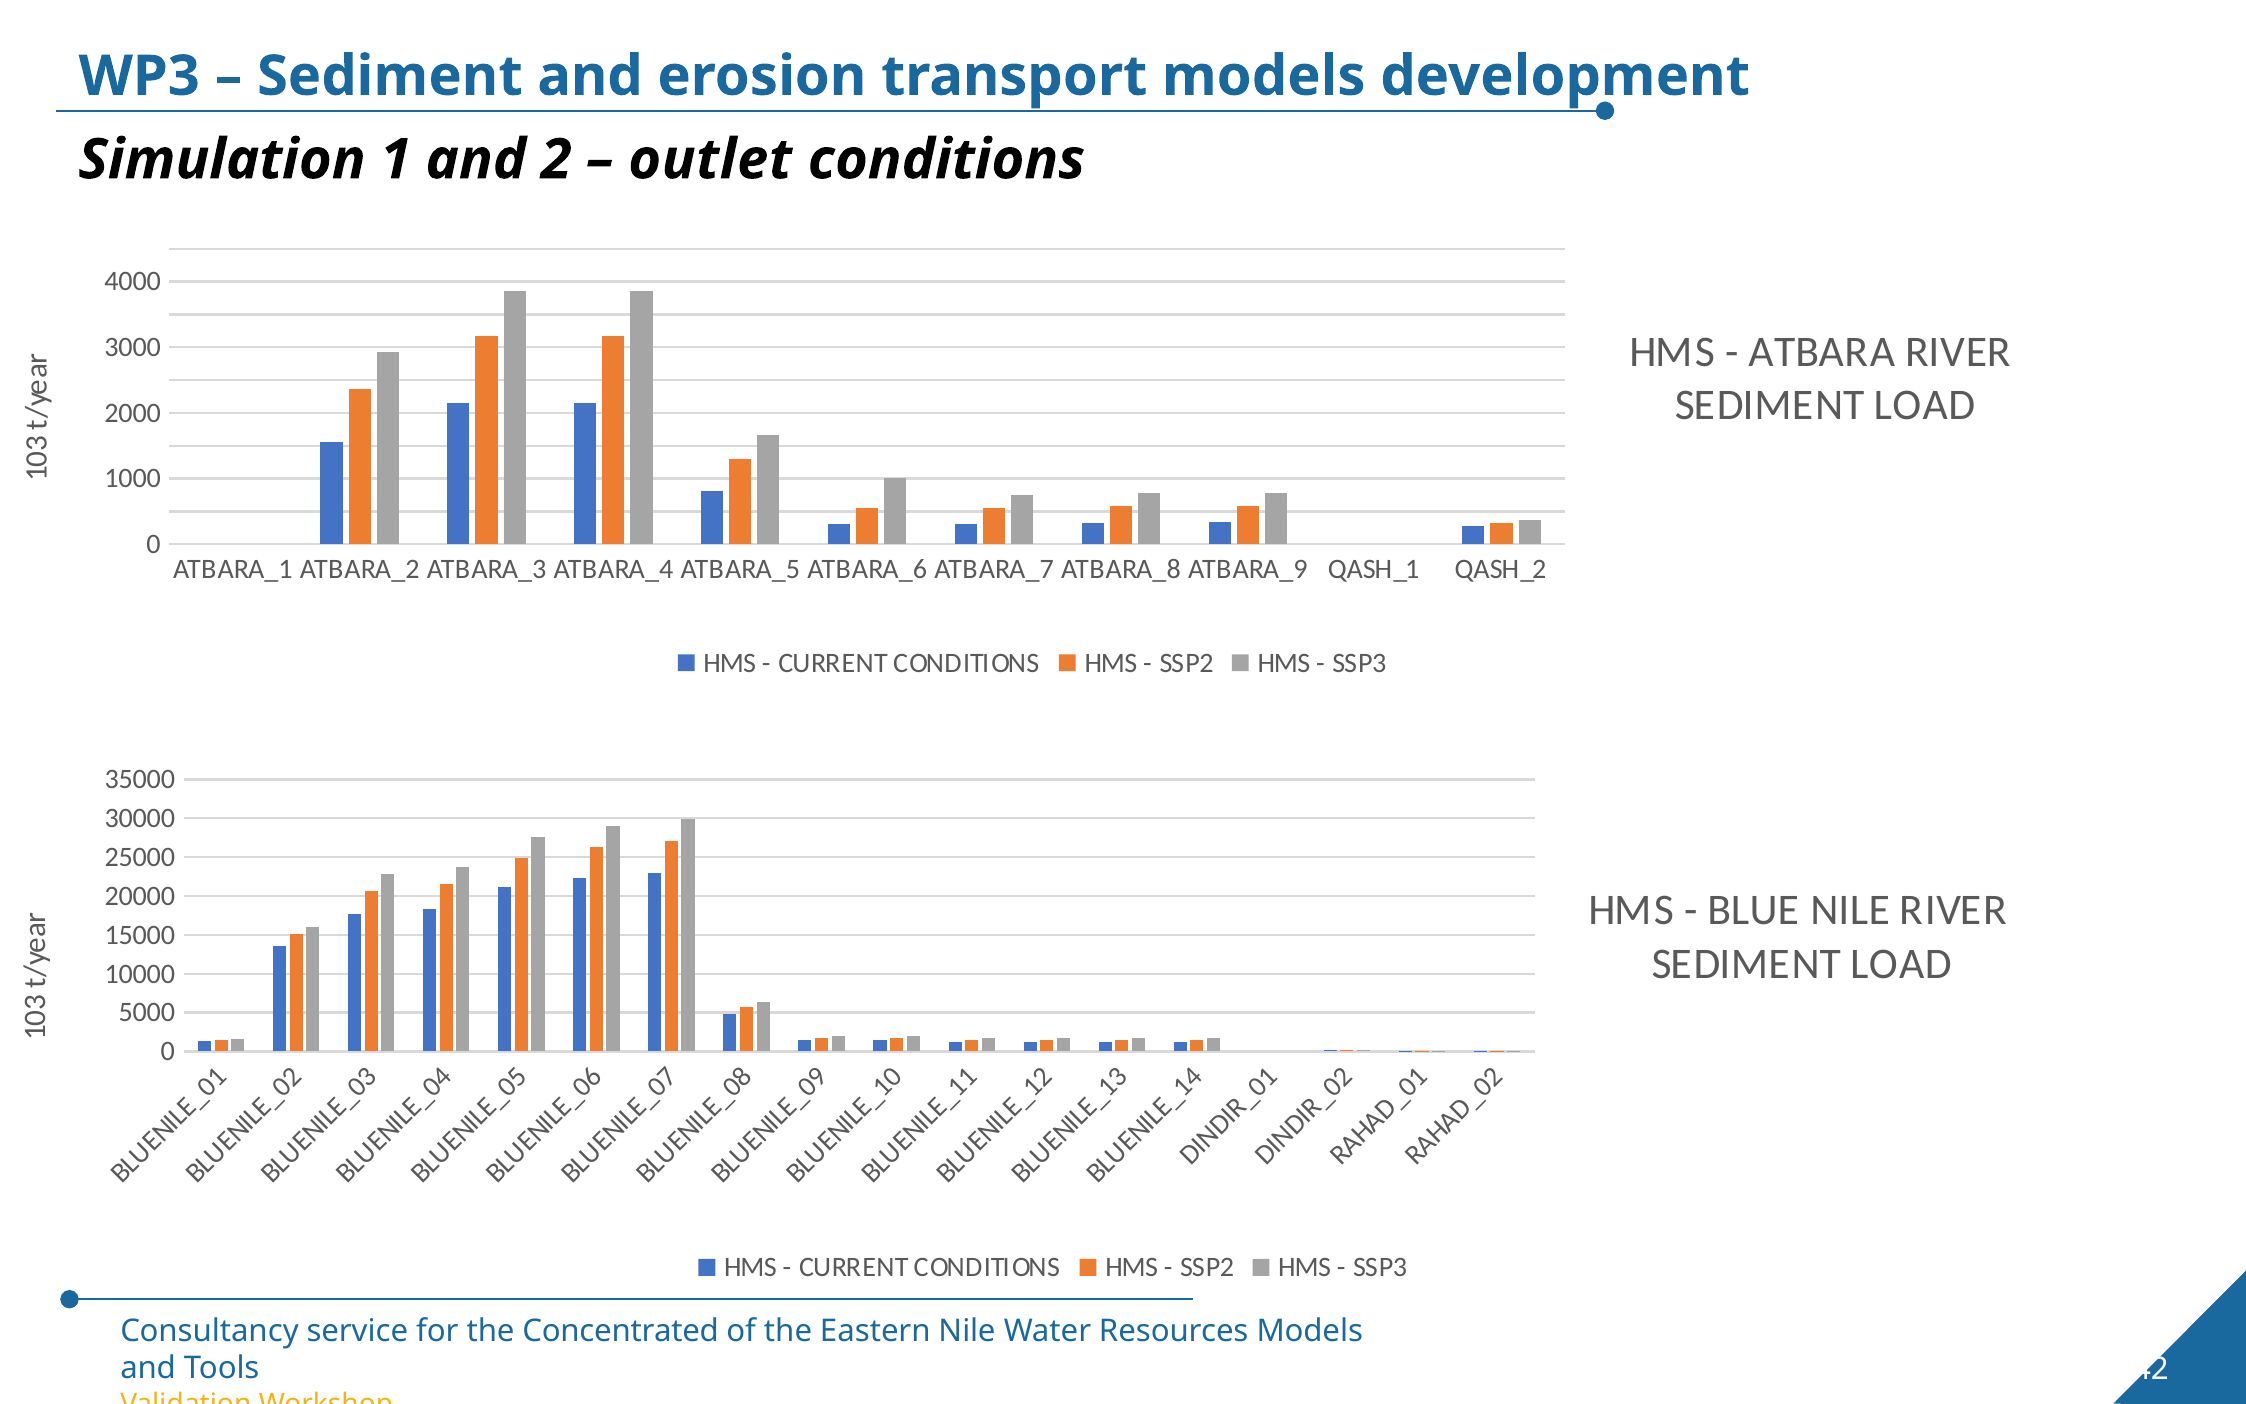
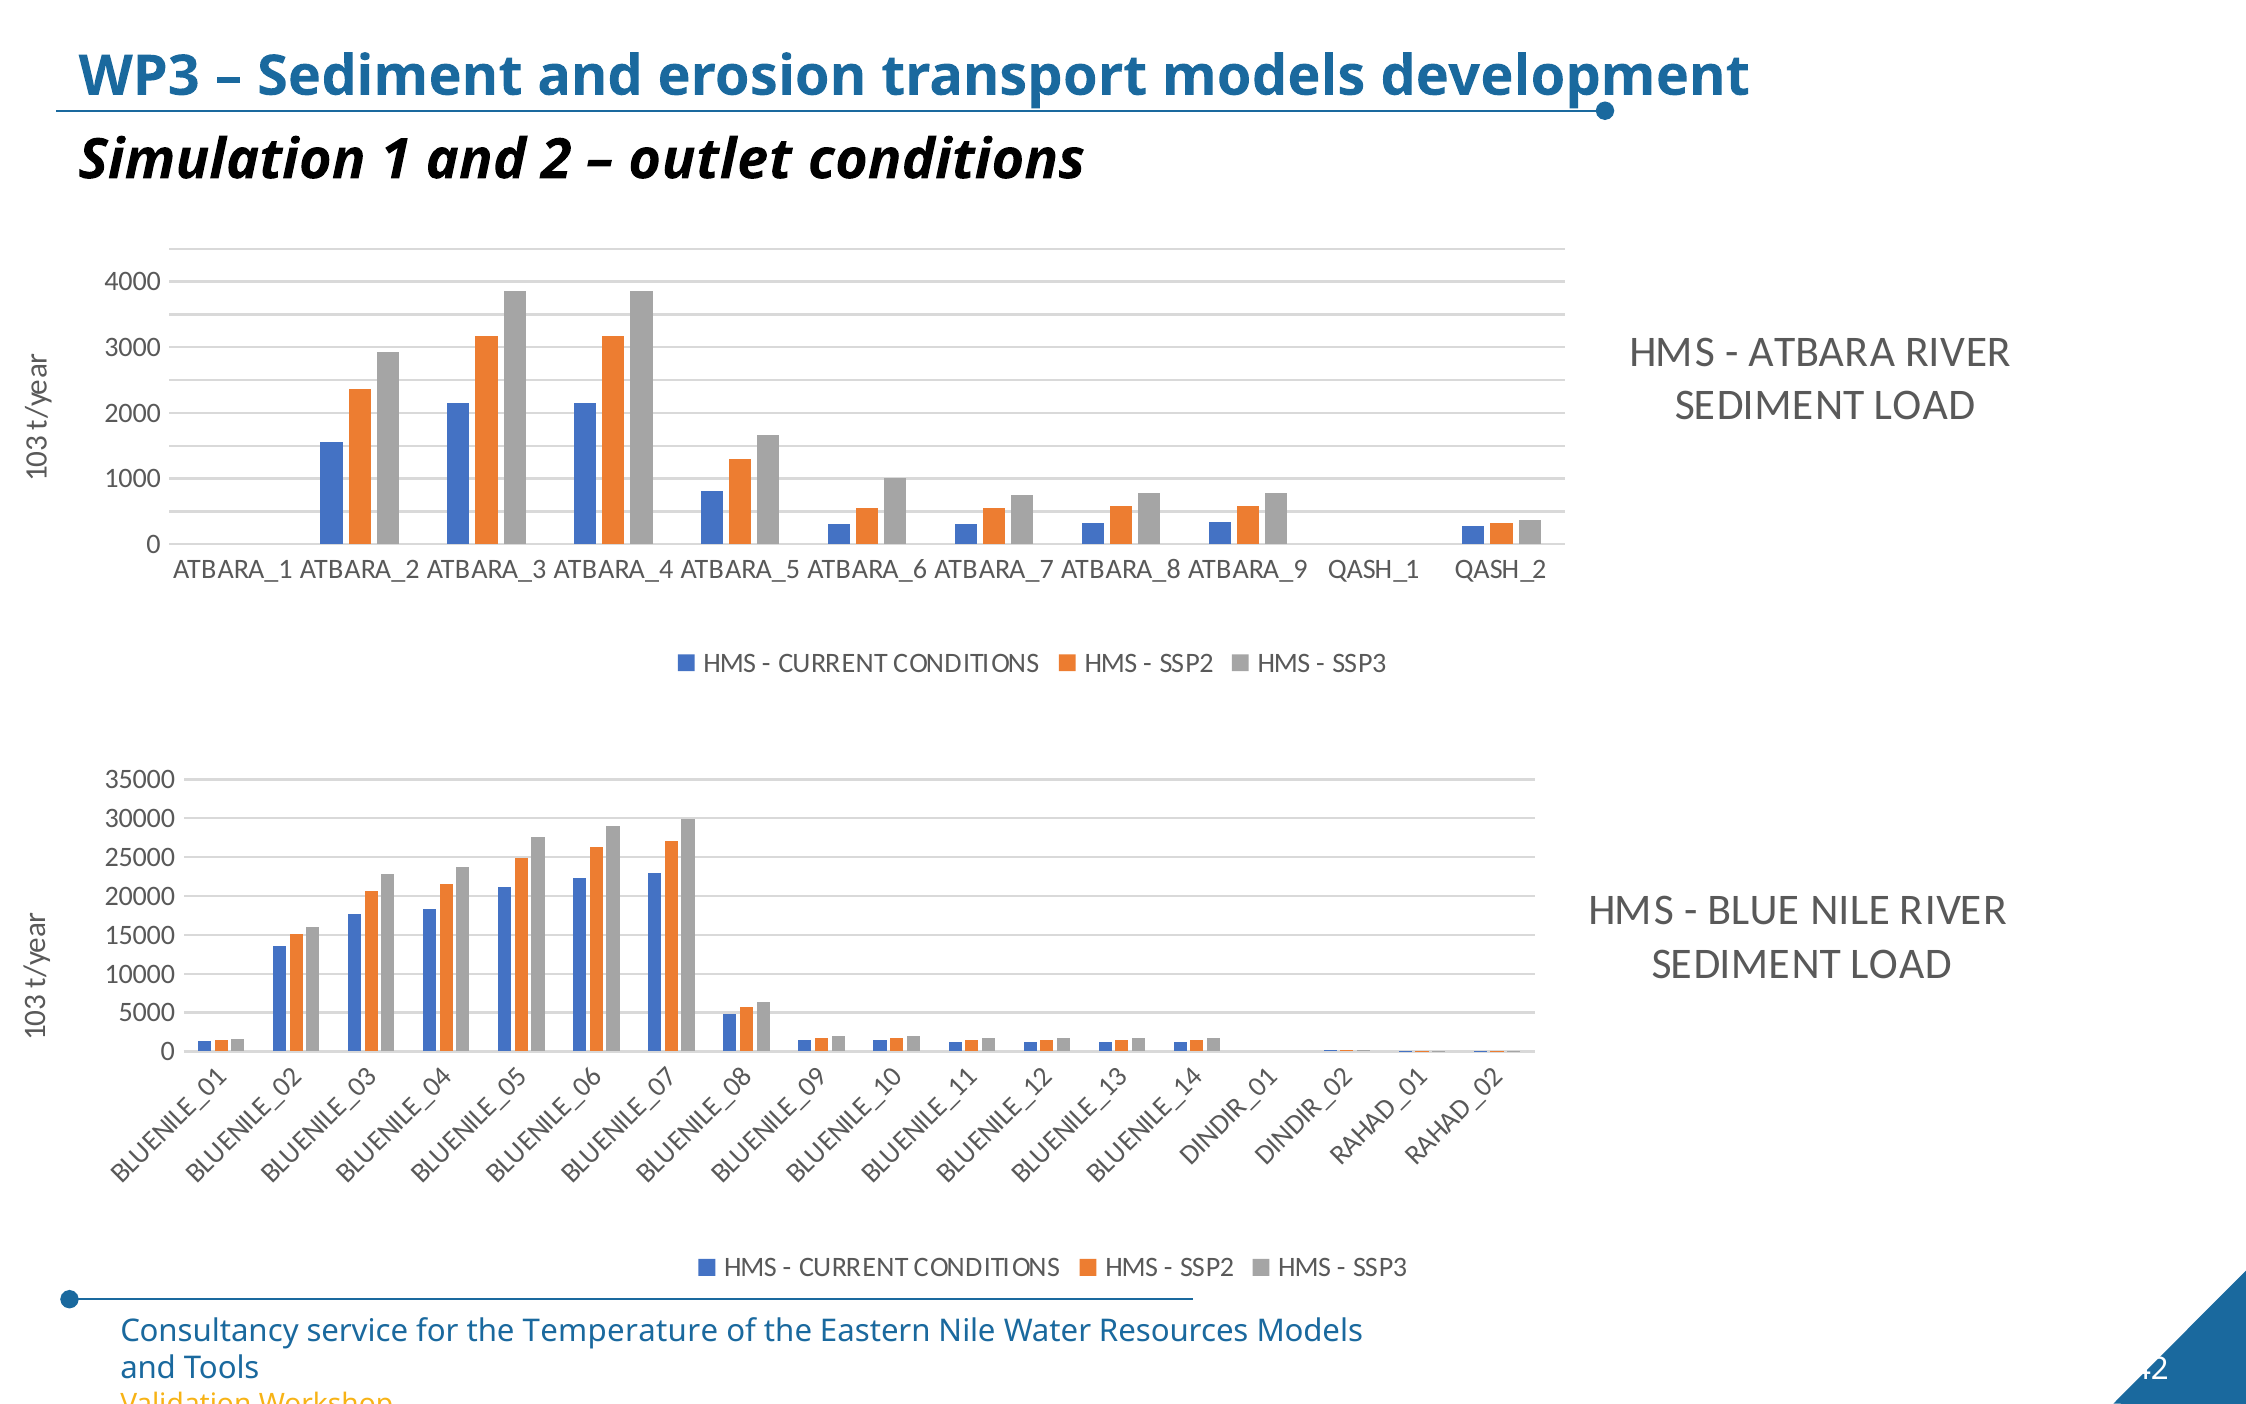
Concentrated: Concentrated -> Temperature (620, 1331)
